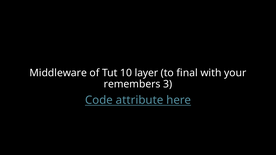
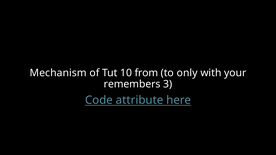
Middleware: Middleware -> Mechanism (58, 73)
layer: layer -> from (146, 73)
final: final -> only (187, 73)
